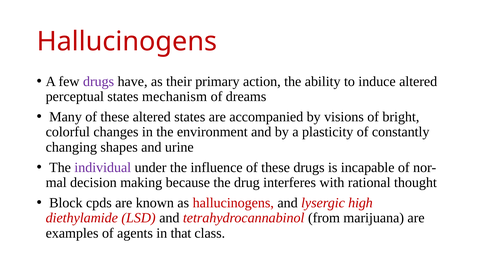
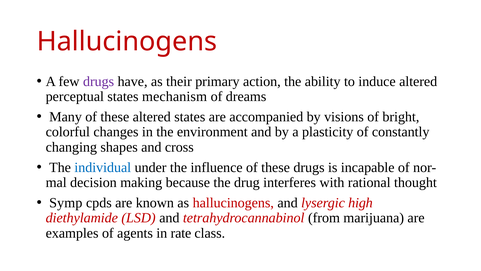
urine: urine -> cross (179, 147)
individual colour: purple -> blue (103, 167)
Block: Block -> Symp (66, 202)
that: that -> rate (181, 233)
